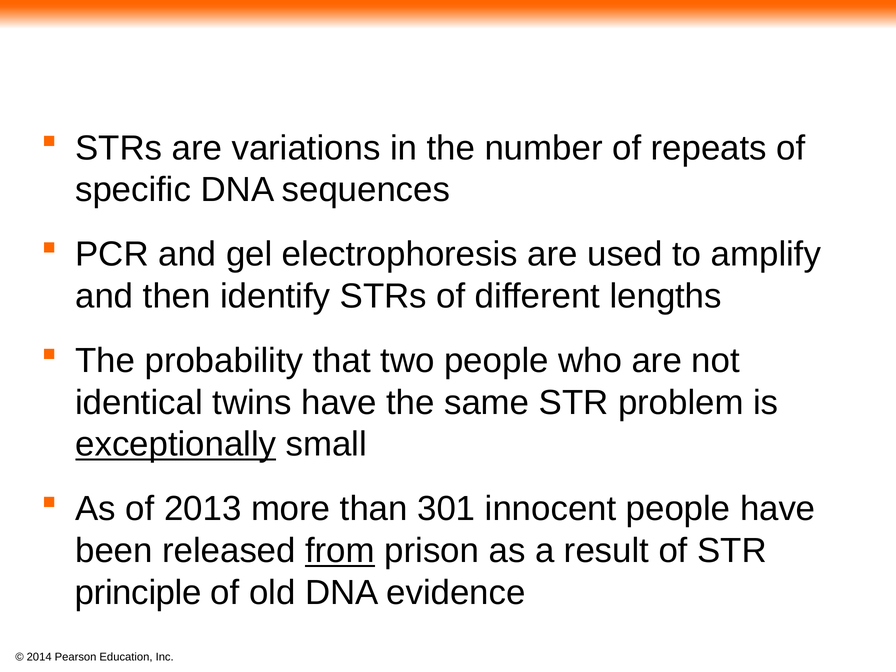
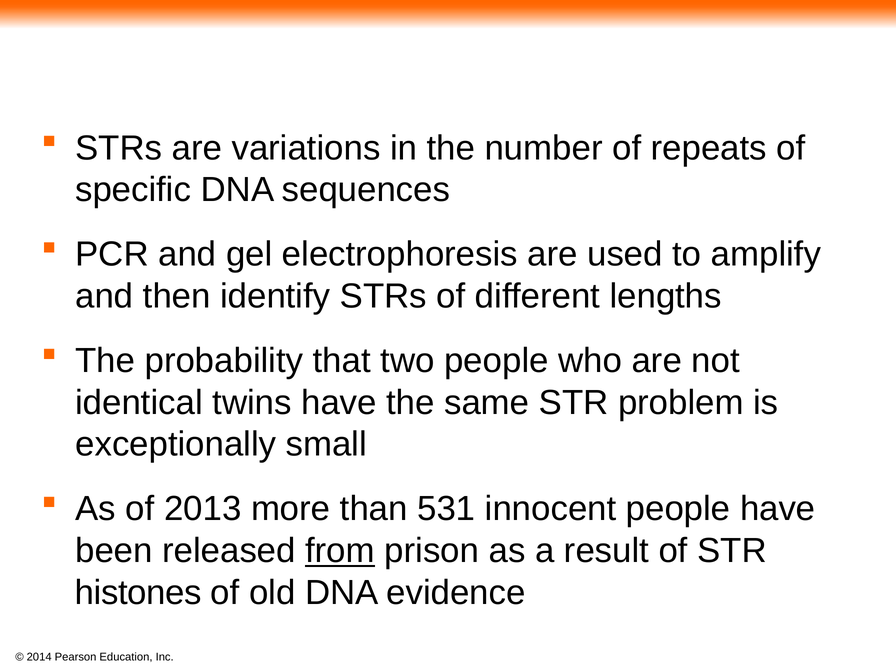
exceptionally underline: present -> none (176, 444)
301: 301 -> 531 (446, 509)
principle: principle -> histones (138, 593)
